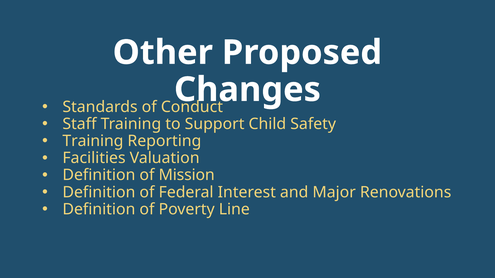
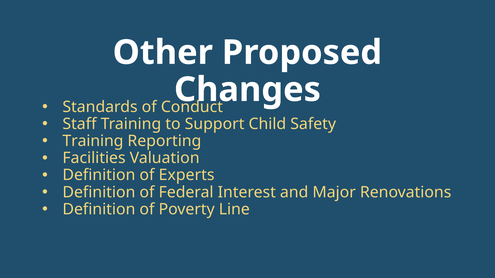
Mission: Mission -> Experts (187, 175)
